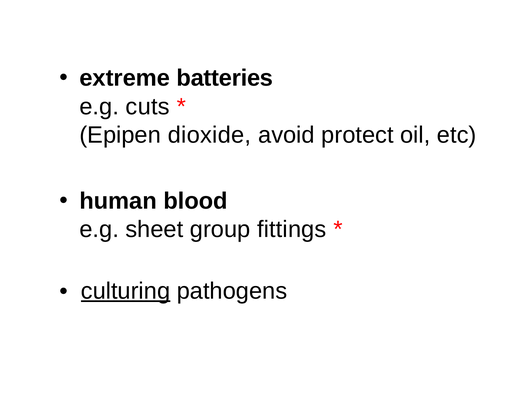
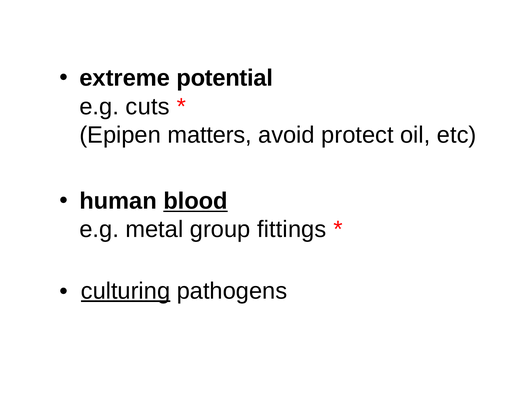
batteries: batteries -> potential (225, 78)
dioxide: dioxide -> matters (210, 135)
blood underline: none -> present (196, 201)
sheet: sheet -> metal (154, 230)
